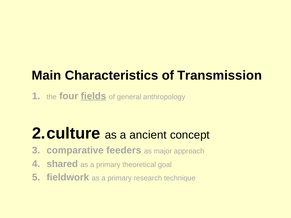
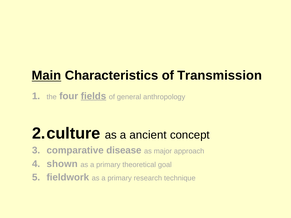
Main underline: none -> present (47, 76)
feeders: feeders -> disease (124, 150)
shared: shared -> shown (62, 164)
